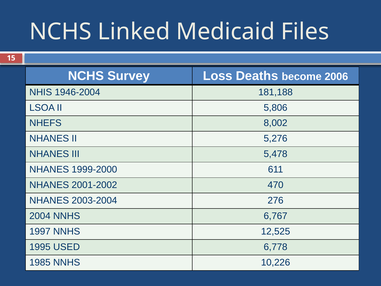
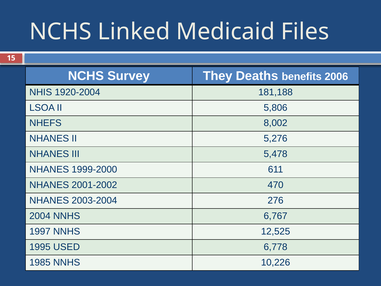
Loss: Loss -> They (218, 76)
become: become -> benefits (302, 77)
1946-2004: 1946-2004 -> 1920-2004 (77, 92)
